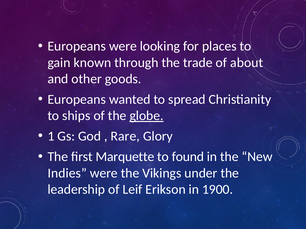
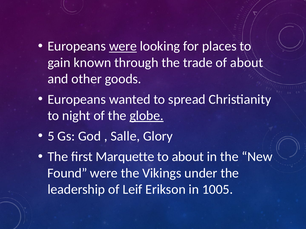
were underline: none -> present (123, 46)
ships: ships -> night (76, 116)
1: 1 -> 5 (51, 137)
Rare: Rare -> Salle (125, 137)
to found: found -> about (188, 157)
Indies: Indies -> Found (67, 173)
1900: 1900 -> 1005 (218, 190)
